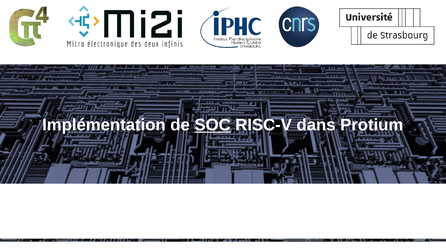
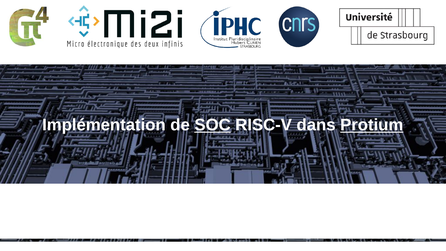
Protium underline: none -> present (372, 125)
